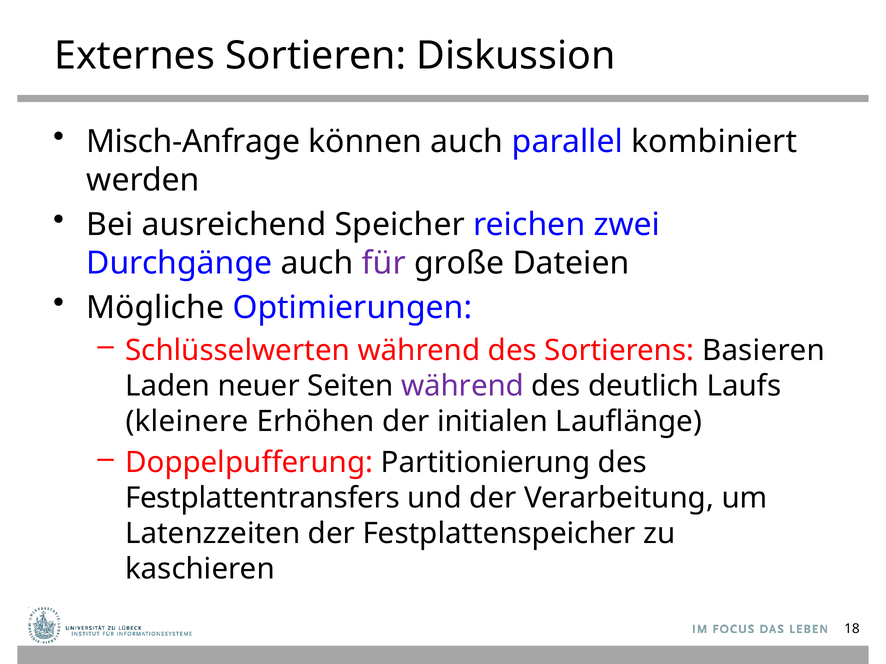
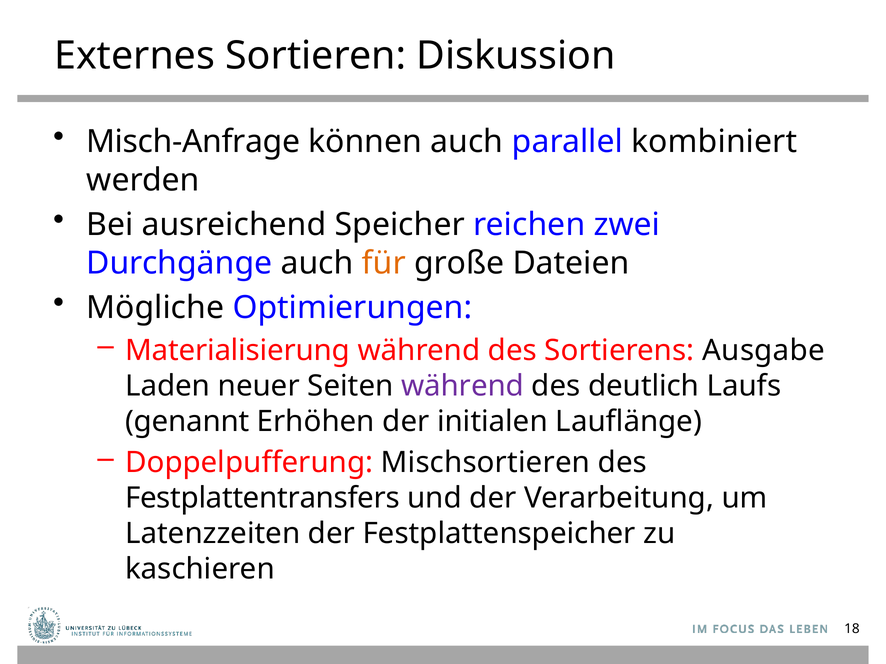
für colour: purple -> orange (384, 263)
Schlüsselwerten: Schlüsselwerten -> Materialisierung (238, 351)
Basieren: Basieren -> Ausgabe (764, 351)
kleinere: kleinere -> genannt (187, 422)
Partitionierung: Partitionierung -> Mischsortieren (486, 463)
